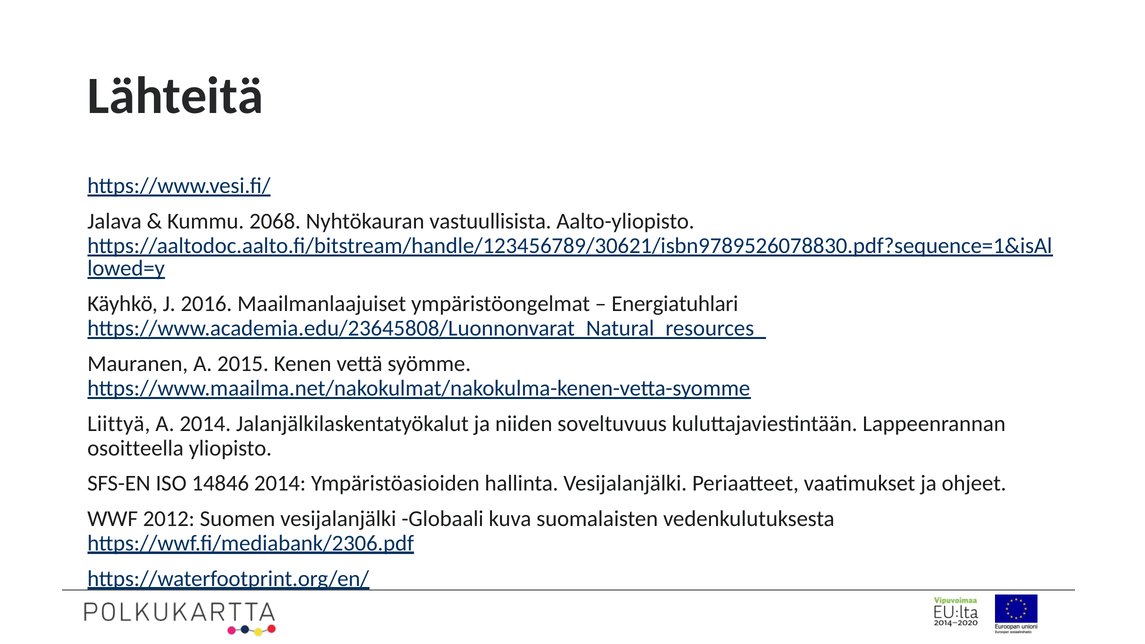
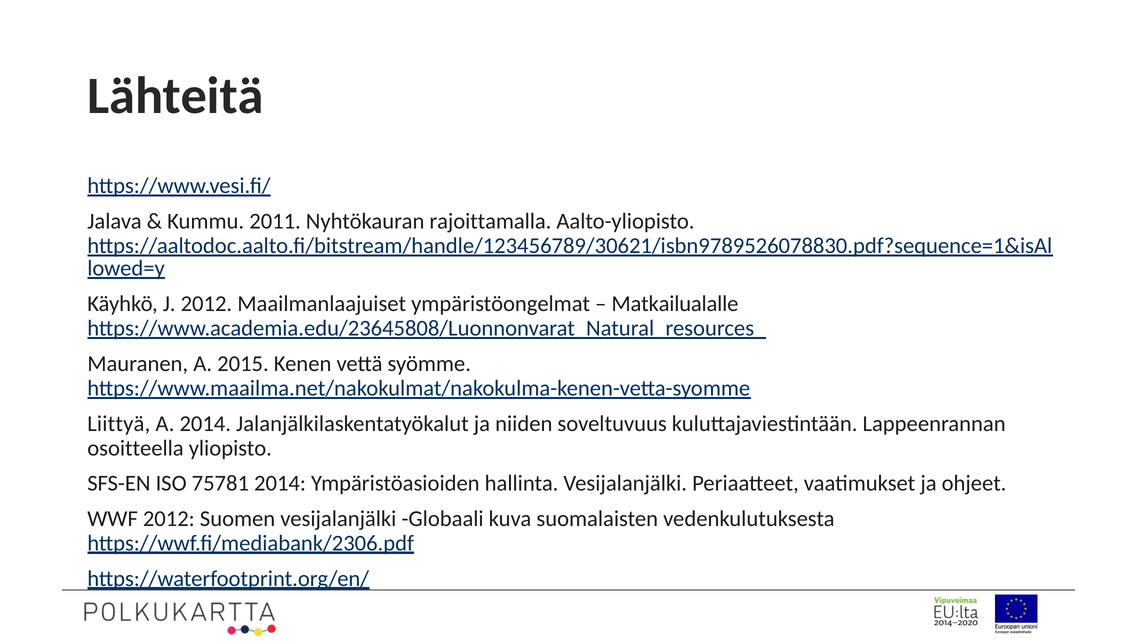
2068: 2068 -> 2011 (275, 221)
vastuullisista: vastuullisista -> rajoittamalla (490, 221)
J 2016: 2016 -> 2012 (206, 304)
Energiatuhlari: Energiatuhlari -> Matkailualalle (675, 304)
14846: 14846 -> 75781 (220, 483)
